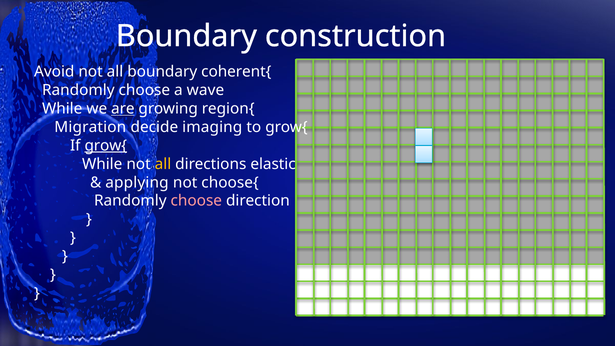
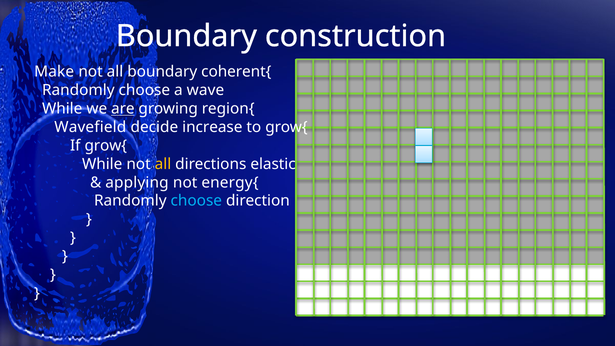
Avoid: Avoid -> Make (54, 72)
Migration: Migration -> Wavefield (90, 127)
imaging: imaging -> increase (212, 127)
grow{ underline: present -> none (106, 146)
choose{: choose{ -> energy{ (230, 182)
choose colour: pink -> light blue (196, 201)
